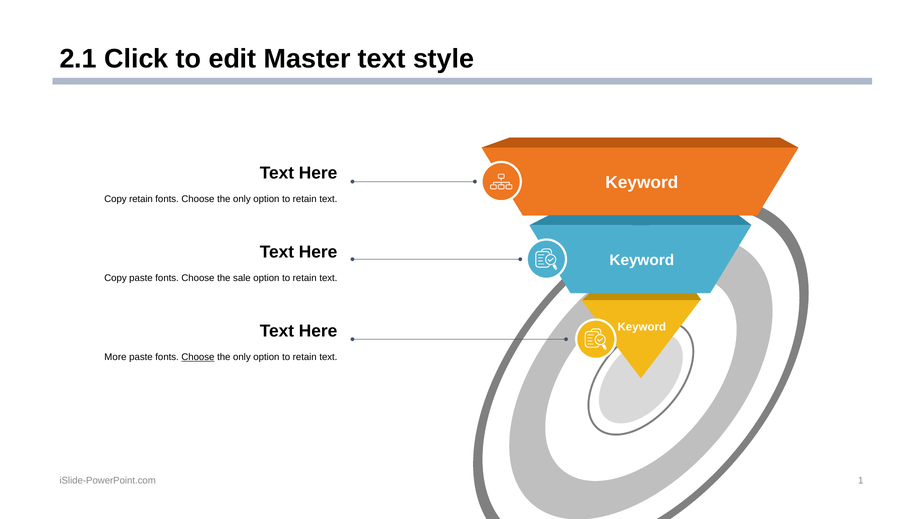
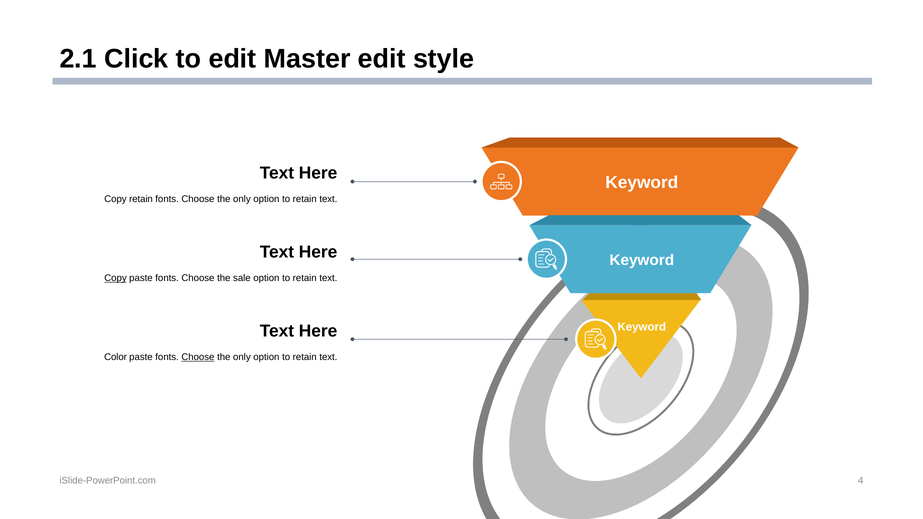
Master text: text -> edit (382, 59)
Copy underline: none -> present (116, 278)
More: More -> Color (116, 357)
1: 1 -> 4 (861, 481)
